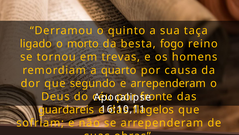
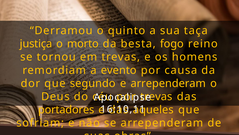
ligado: ligado -> justiça (36, 44)
quarto: quarto -> evento (119, 70)
fronte: fronte -> trevas (156, 96)
guardareis: guardareis -> portadores (66, 109)
flagelos: flagelos -> aqueles (153, 109)
